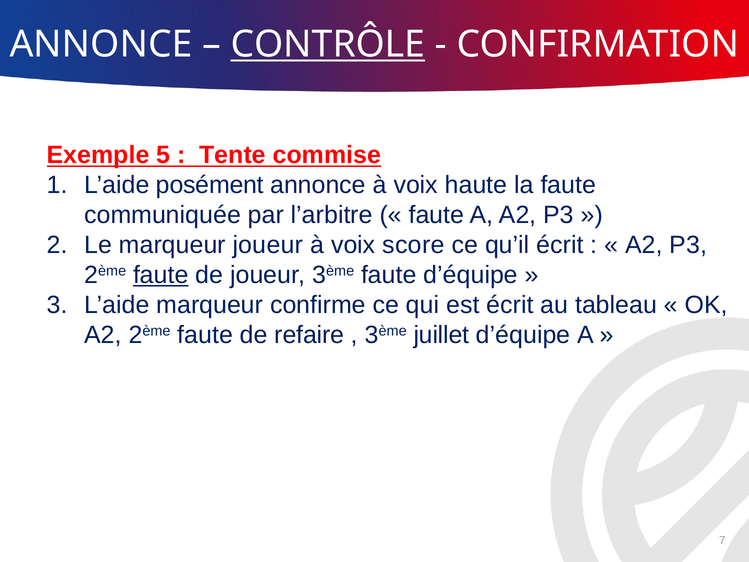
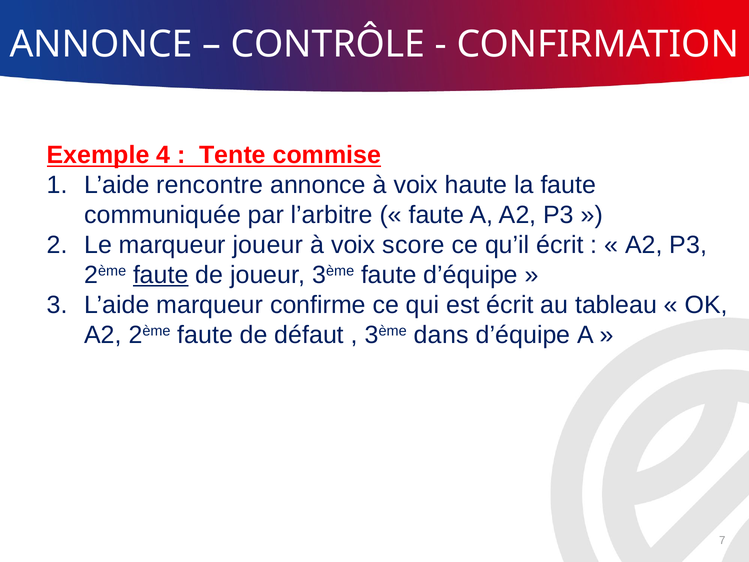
CONTRÔLE underline: present -> none (328, 44)
5: 5 -> 4 (163, 155)
posément: posément -> rencontre (210, 185)
refaire: refaire -> défaut (309, 335)
juillet: juillet -> dans (441, 335)
